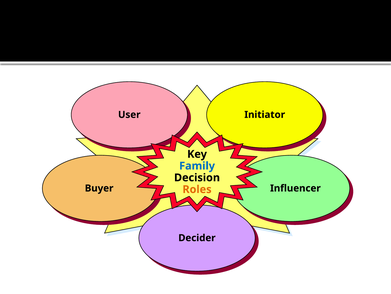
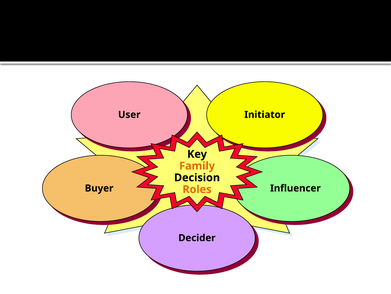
Family colour: blue -> orange (197, 166)
